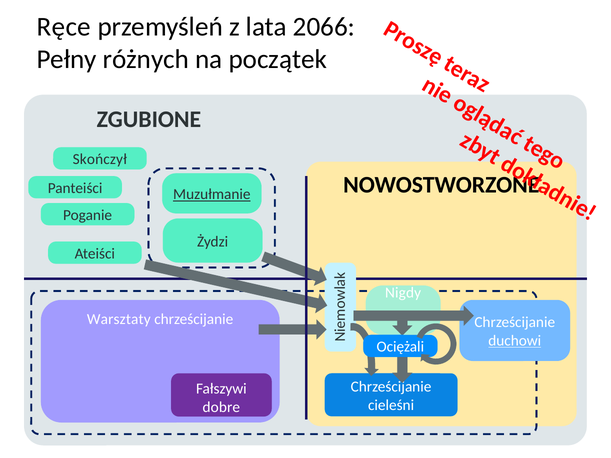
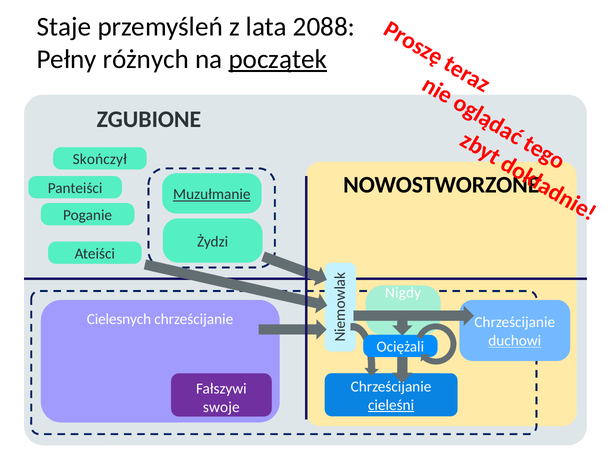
Ręce: Ręce -> Staje (64, 27)
2066: 2066 -> 2088 (324, 27)
początek underline: none -> present (278, 59)
Warsztaty: Warsztaty -> Cielesnych (119, 319)
cieleśni underline: none -> present (391, 405)
dobre: dobre -> swoje (221, 407)
